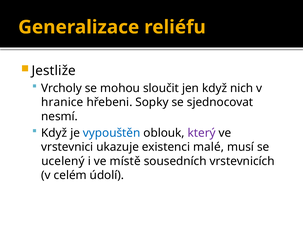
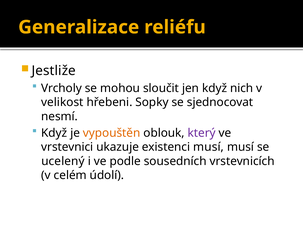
hranice: hranice -> velikost (62, 102)
vypouštěn colour: blue -> orange (112, 133)
existenci malé: malé -> musí (209, 147)
místě: místě -> podle (125, 161)
